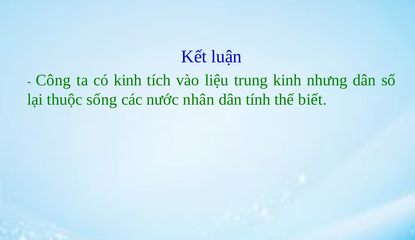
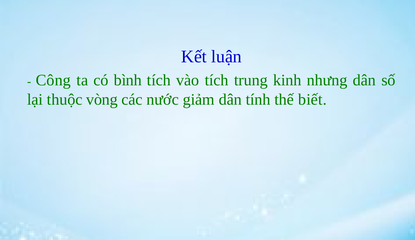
có kinh: kinh -> bình (128, 80)
vào liệu: liệu -> tích (217, 80)
sống: sống -> vòng (102, 99)
nhân: nhân -> giảm (199, 99)
